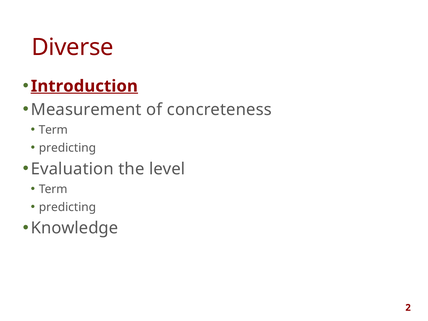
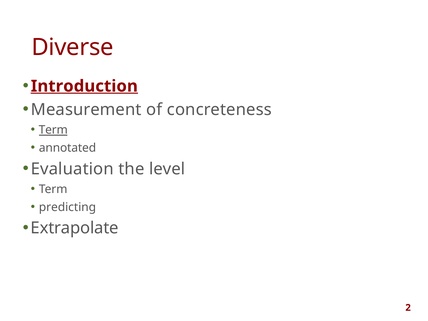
Term underline: none -> present (53, 130)
predicting: predicting -> annotated (67, 148)
Knowledge: Knowledge -> Extrapolate (75, 228)
